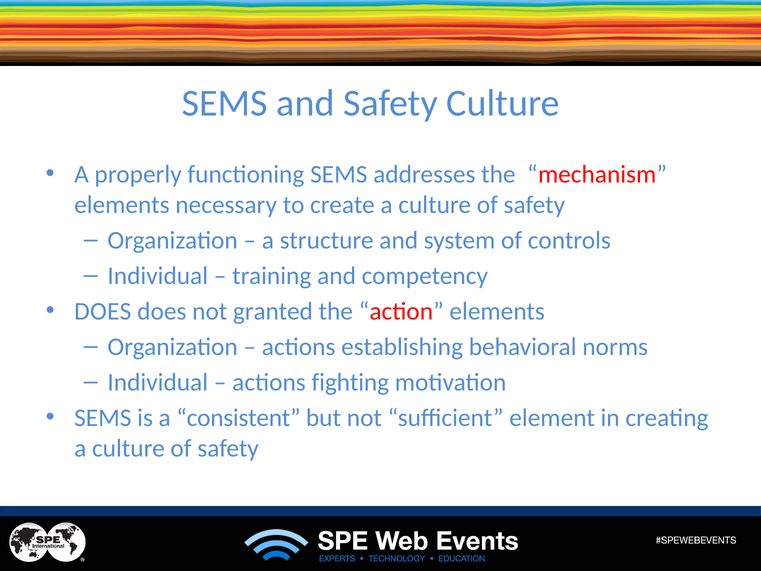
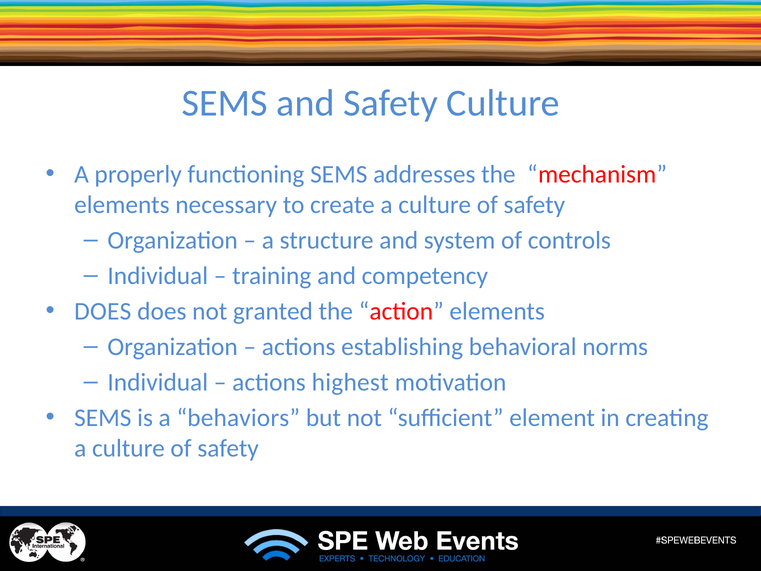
fighting: fighting -> highest (350, 382)
consistent: consistent -> behaviors (238, 418)
